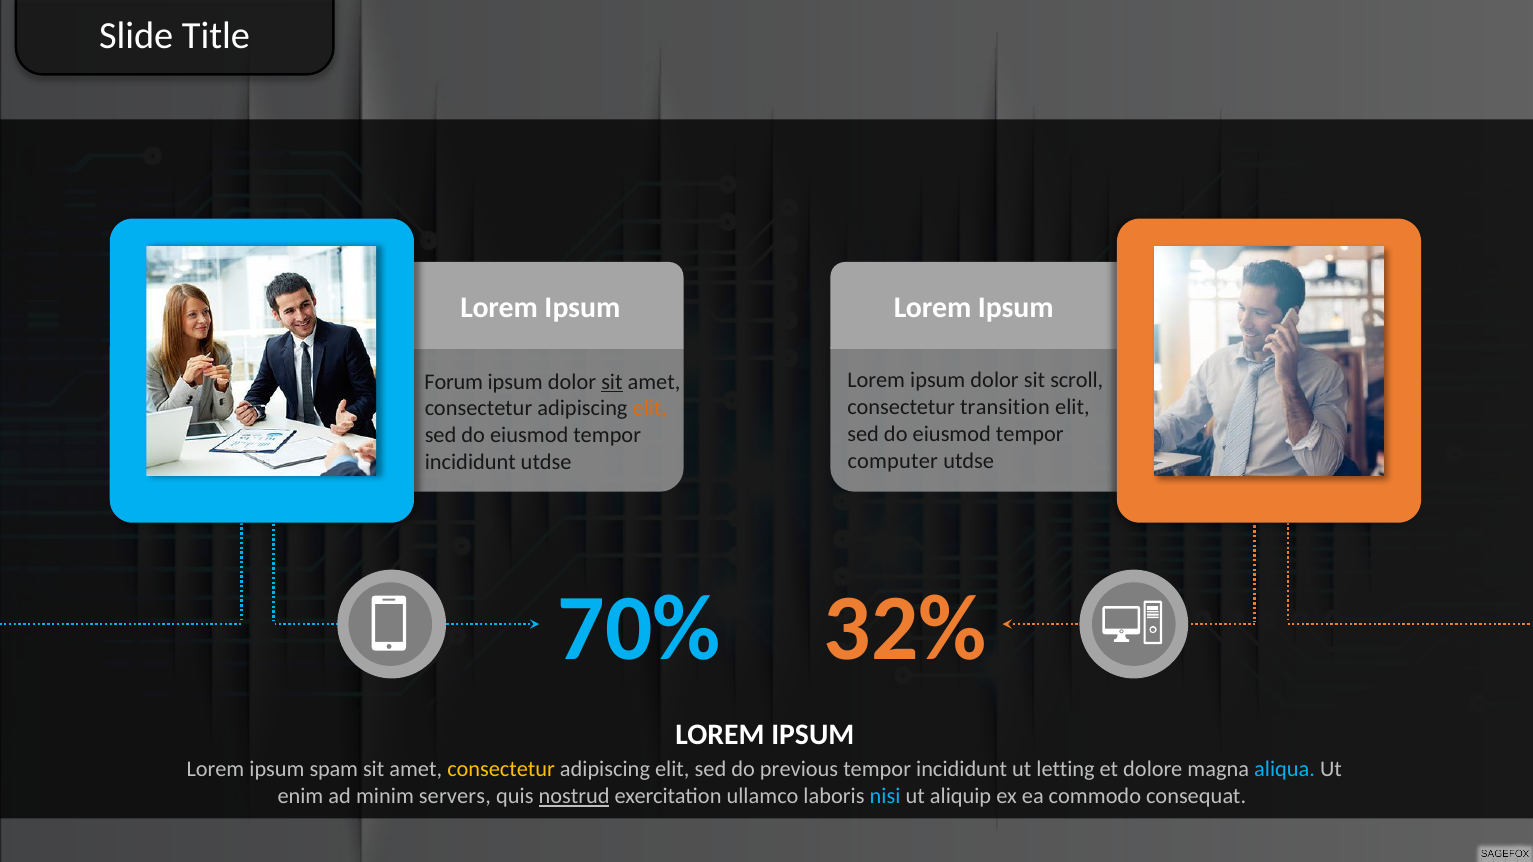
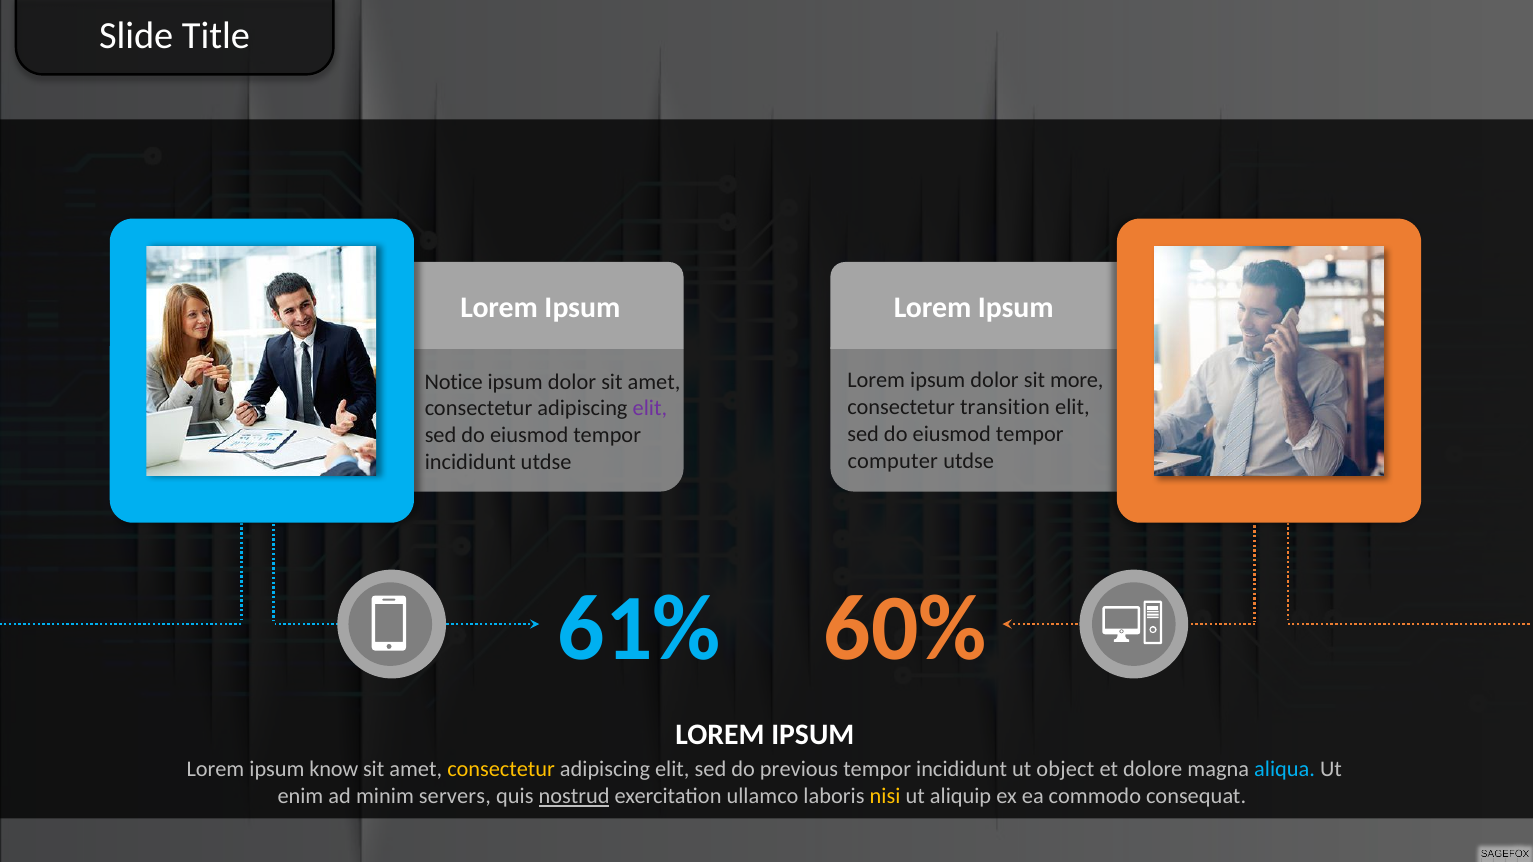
scroll: scroll -> more (1077, 381)
Forum: Forum -> Notice (454, 382)
sit underline: present -> none (612, 382)
elit colour: orange -> purple (650, 409)
70%: 70% -> 61% (639, 629)
32%: 32% -> 60% (905, 629)
spam: spam -> know (334, 770)
letting: letting -> object (1065, 770)
nisi colour: light blue -> yellow (885, 797)
